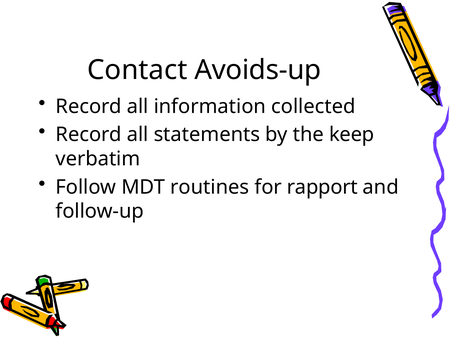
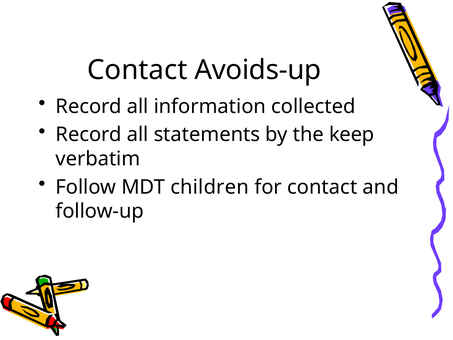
routines: routines -> children (210, 187)
for rapport: rapport -> contact (322, 187)
